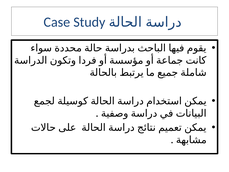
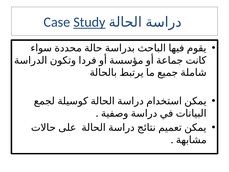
Study underline: none -> present (89, 22)
